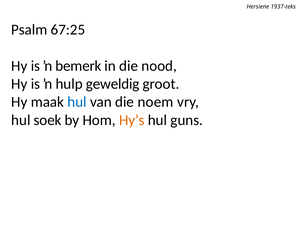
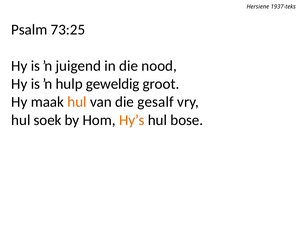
67:25: 67:25 -> 73:25 (68, 30)
bemerk: bemerk -> juigend (78, 66)
hul colour: blue -> orange (77, 102)
noem: noem -> gesalf (156, 102)
guns: guns -> bose (187, 120)
